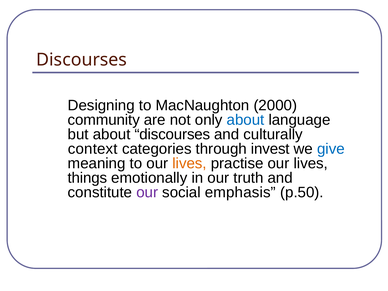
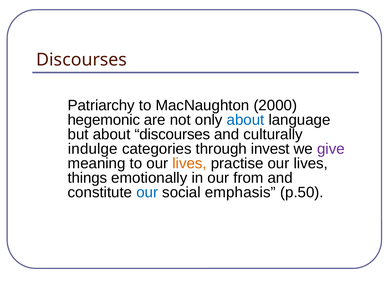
Designing: Designing -> Patriarchy (101, 105)
community: community -> hegemonic (104, 120)
context: context -> indulge (93, 149)
give colour: blue -> purple (331, 149)
truth: truth -> from (248, 178)
our colour: purple -> blue (147, 192)
